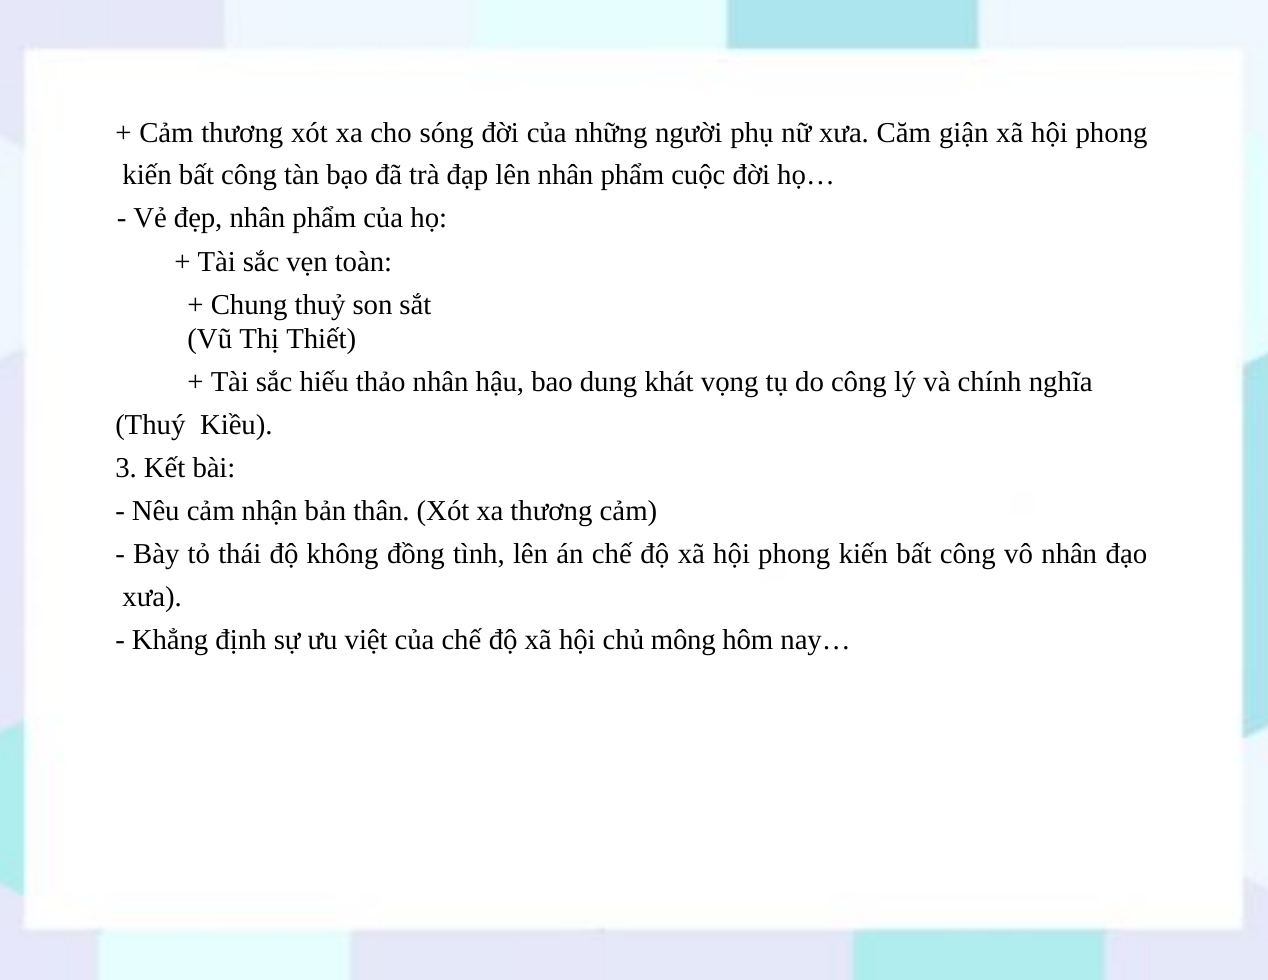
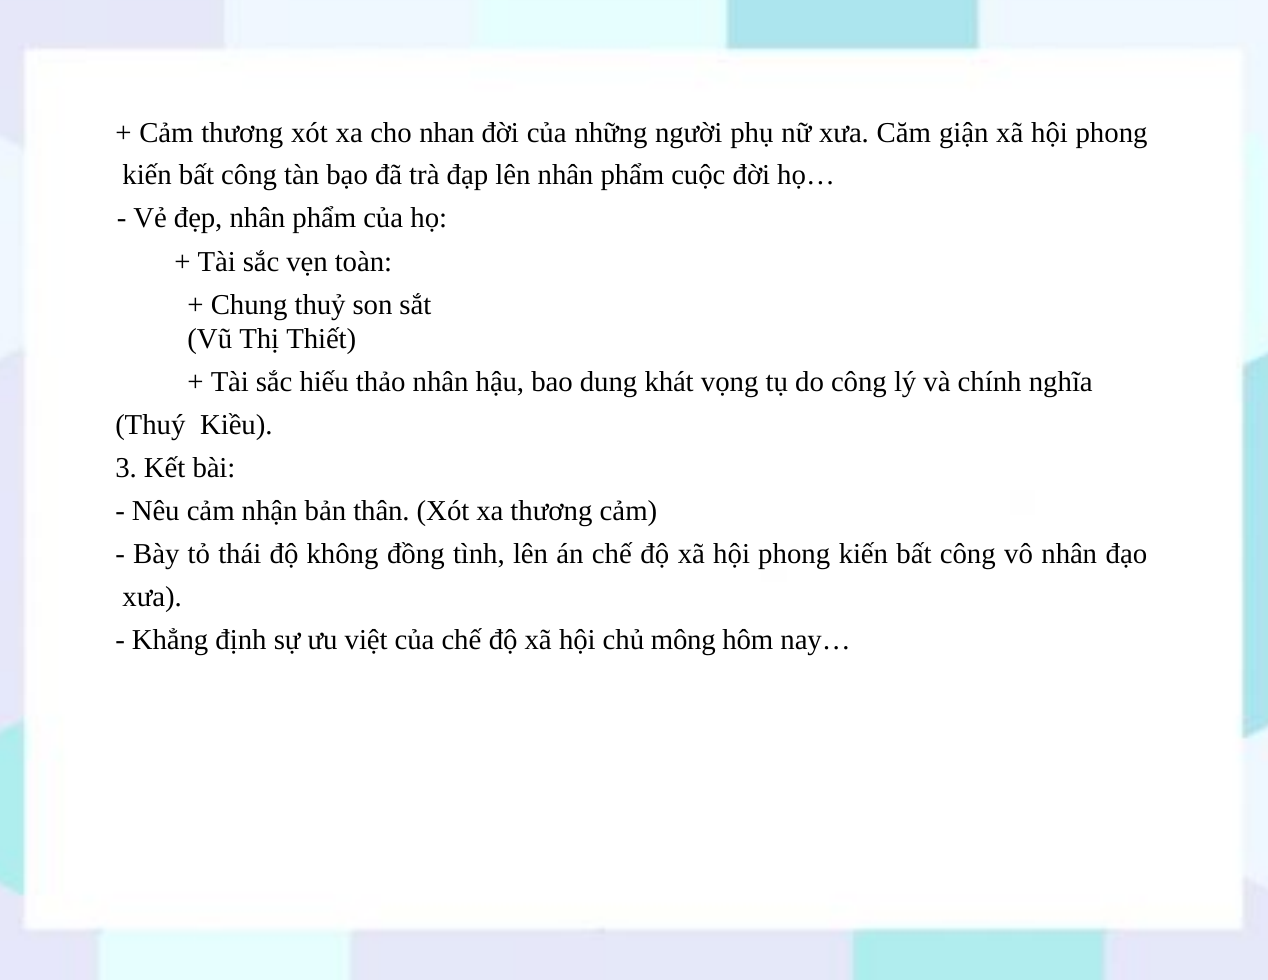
sóng: sóng -> nhan (447, 132)
